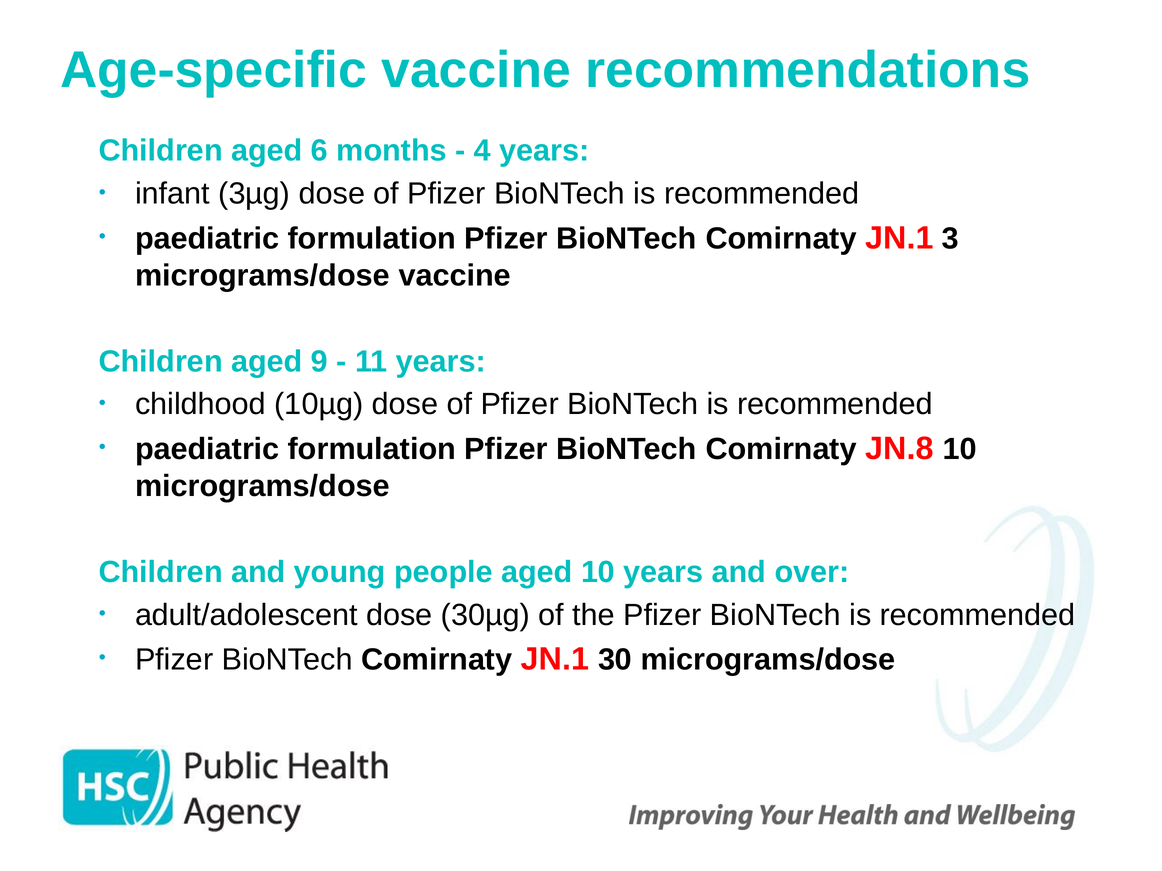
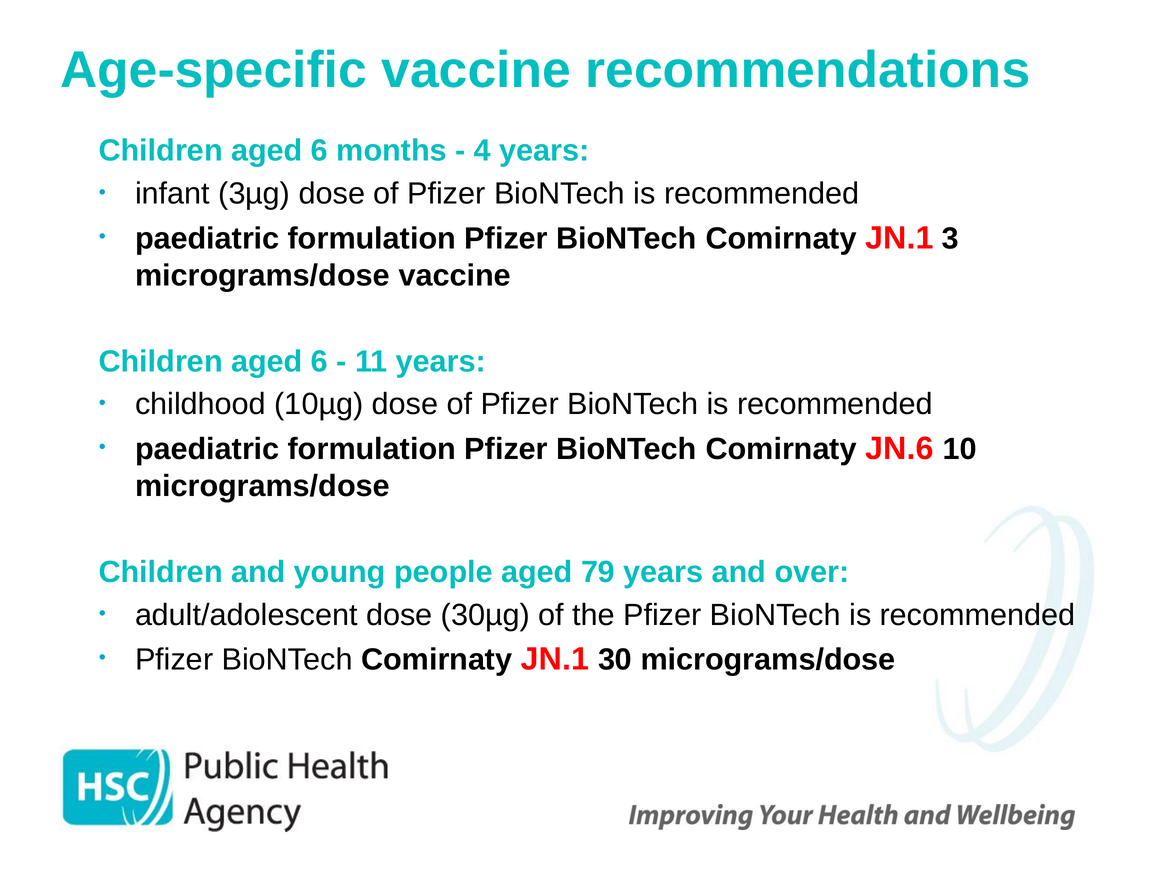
9: 9 -> 6 (319, 362)
JN.8: JN.8 -> JN.6 (899, 449)
aged 10: 10 -> 79 (598, 572)
